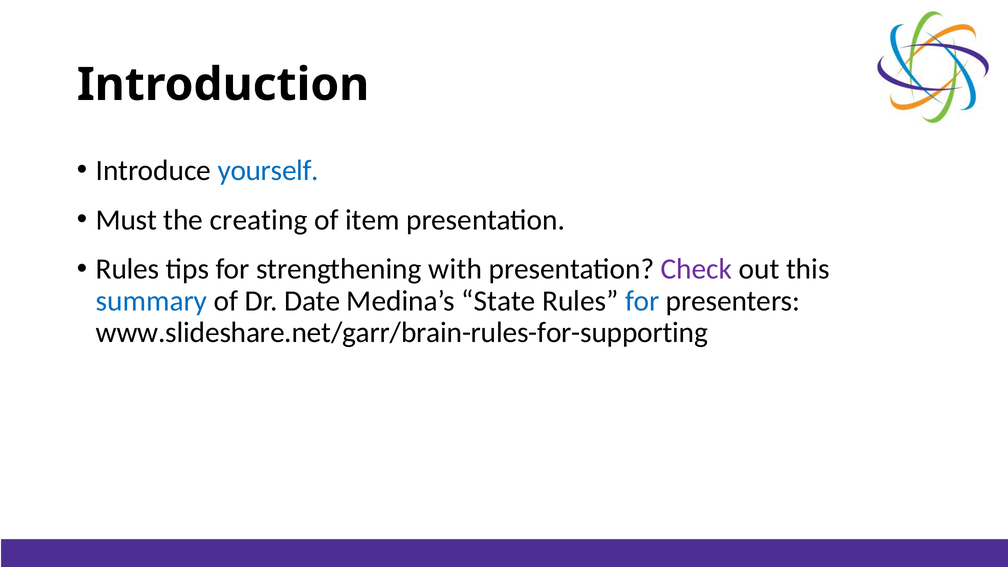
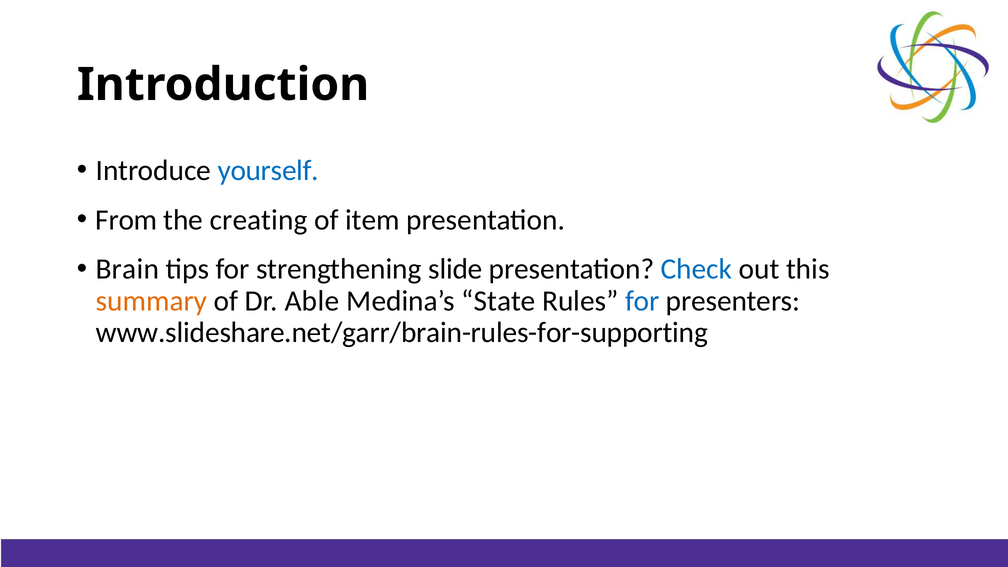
Must: Must -> From (126, 220)
Rules: Rules -> Brain (127, 269)
with: with -> slide (455, 269)
Check colour: purple -> blue (696, 269)
summary colour: blue -> orange (151, 301)
Date: Date -> Able (312, 301)
